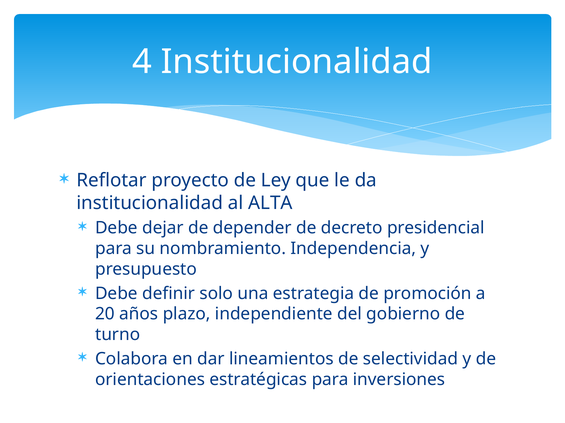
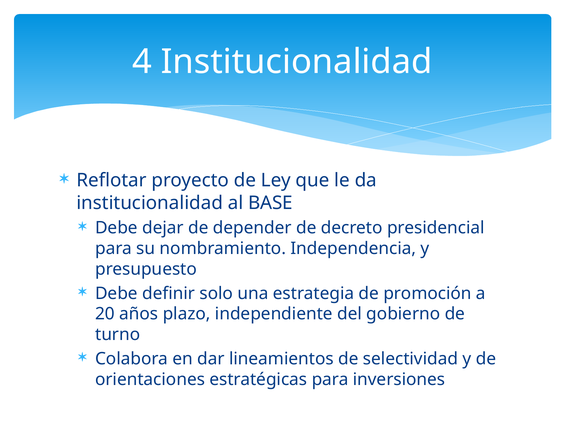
ALTA: ALTA -> BASE (270, 203)
